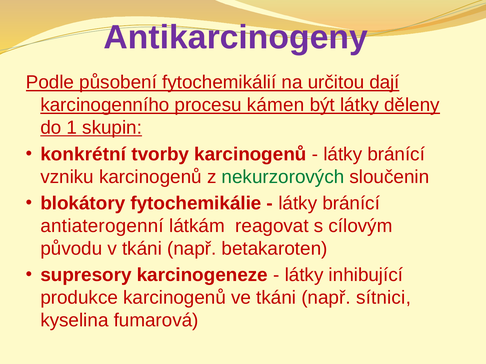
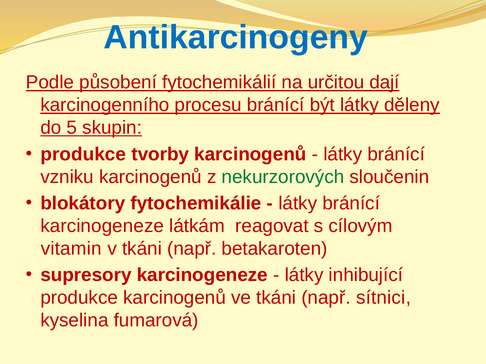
Antikarcinogeny colour: purple -> blue (236, 37)
procesu kámen: kámen -> bránící (276, 105)
1: 1 -> 5 (72, 128)
konkrétní: konkrétní -> produkce (83, 154)
antiaterogenní: antiaterogenní -> karcinogeneze (102, 226)
původu: původu -> vitamin (71, 249)
